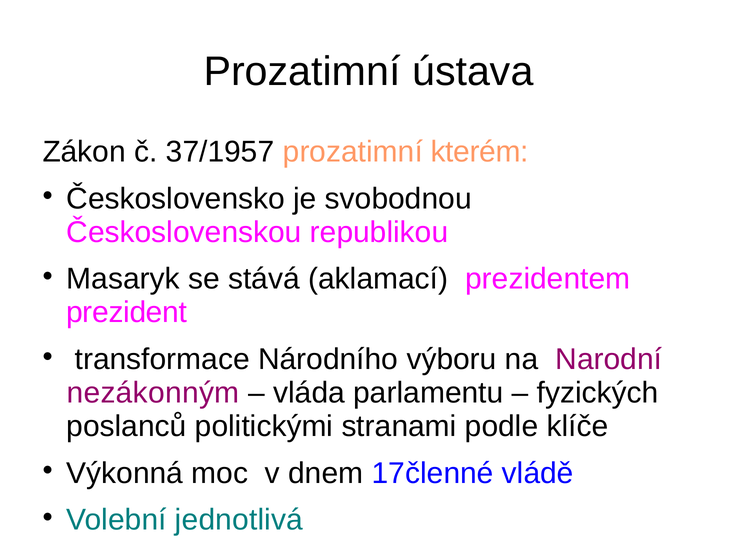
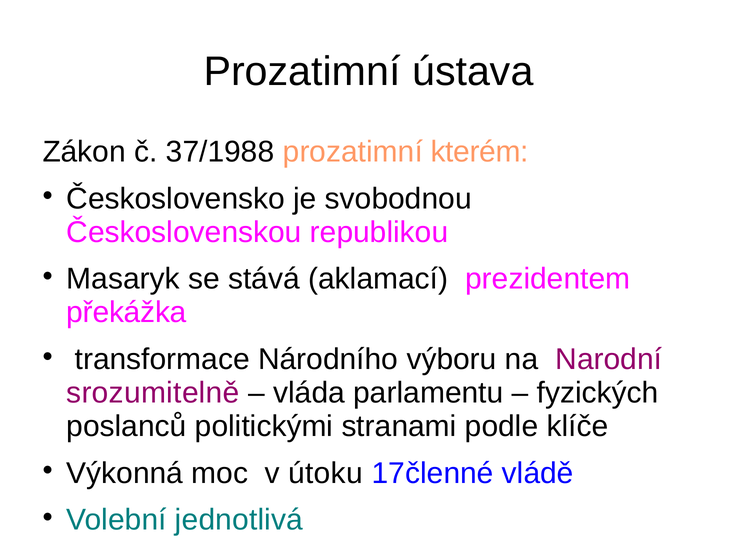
37/1957: 37/1957 -> 37/1988 (220, 152)
prezident: prezident -> překážka (127, 312)
nezákonným: nezákonným -> srozumitelně (153, 393)
dnem: dnem -> útoku (326, 473)
